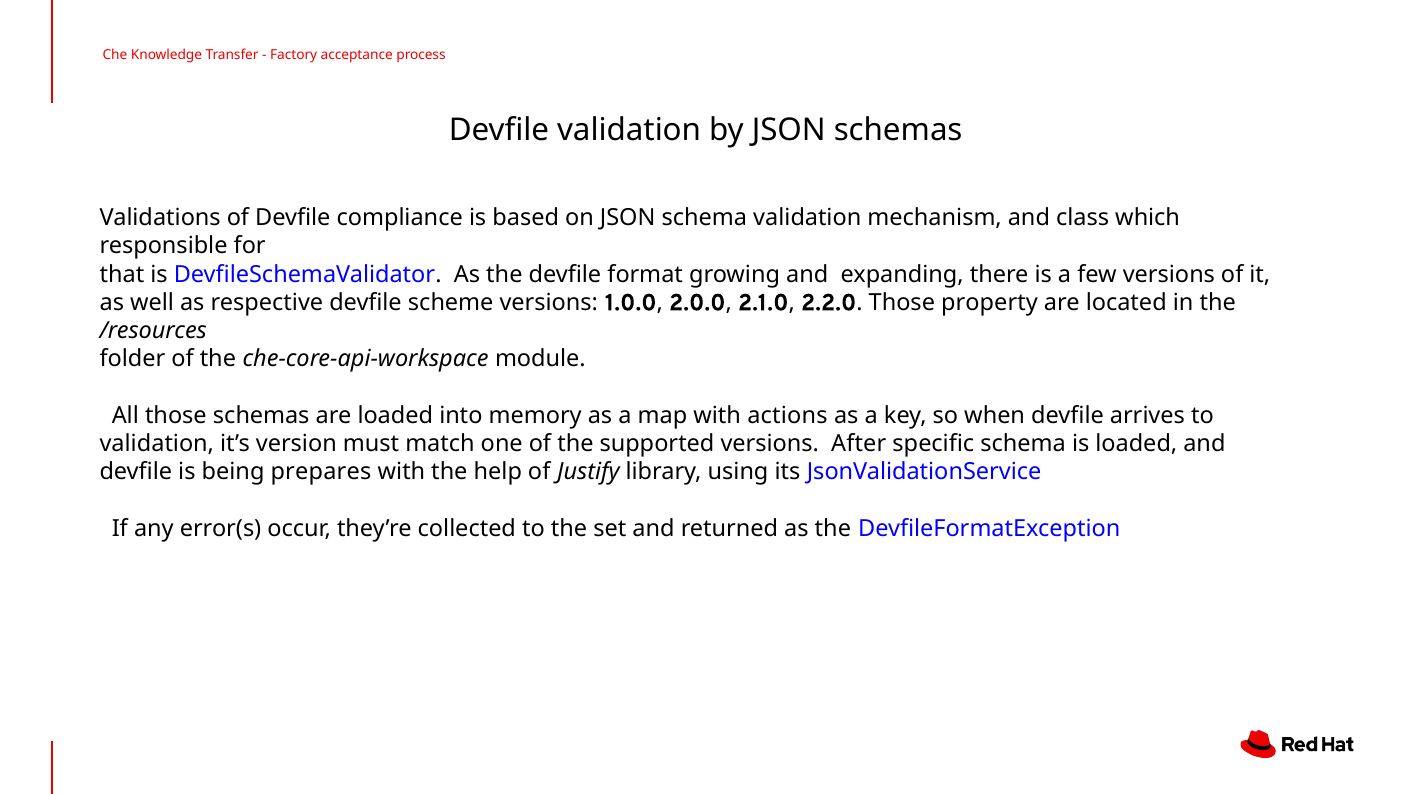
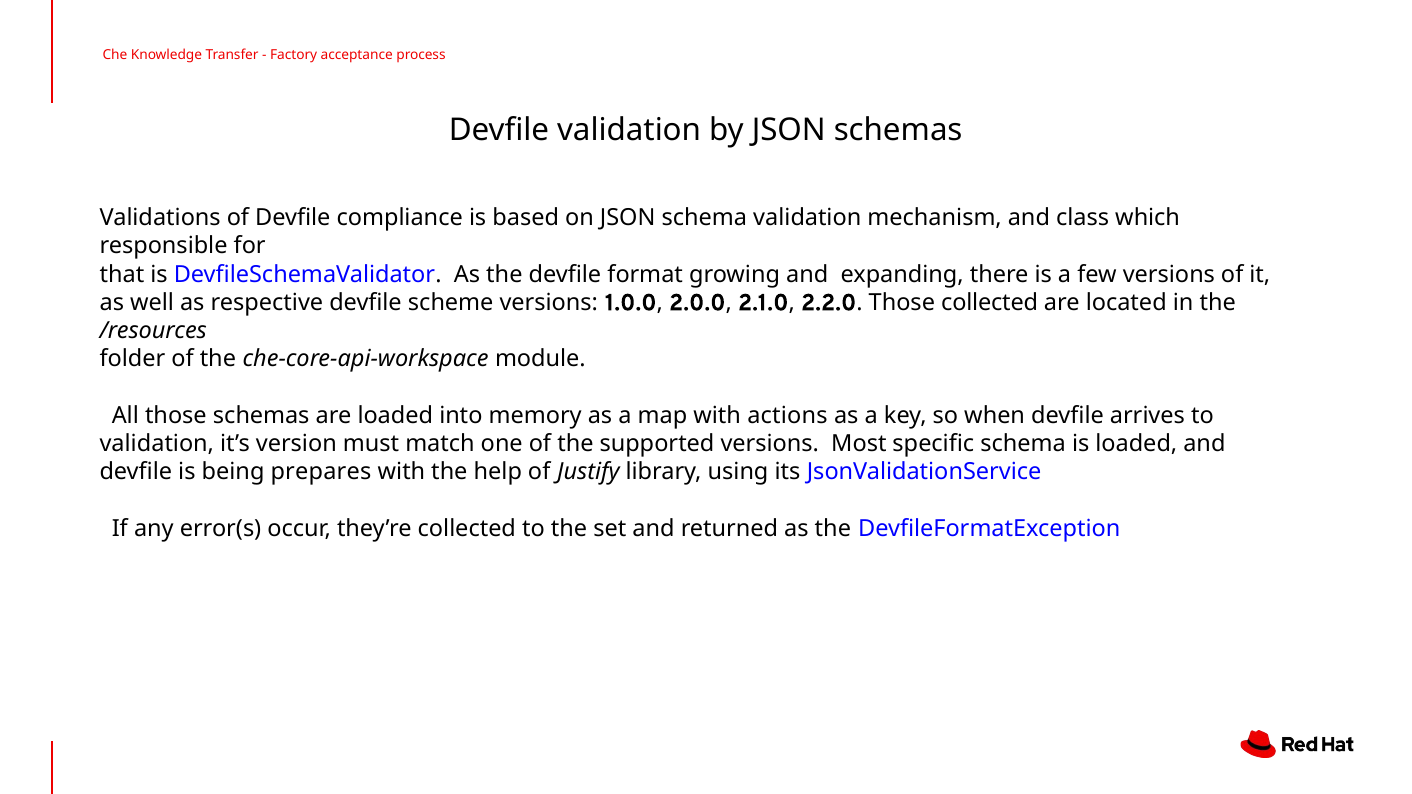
Those property: property -> collected (990, 303)
After: After -> Most (859, 444)
